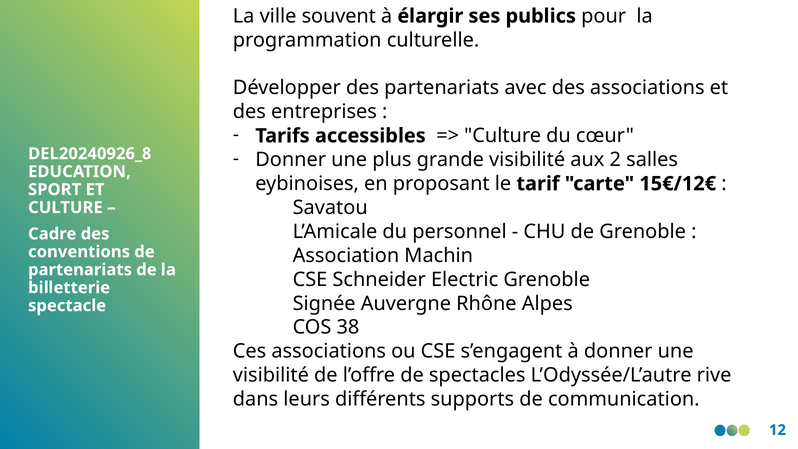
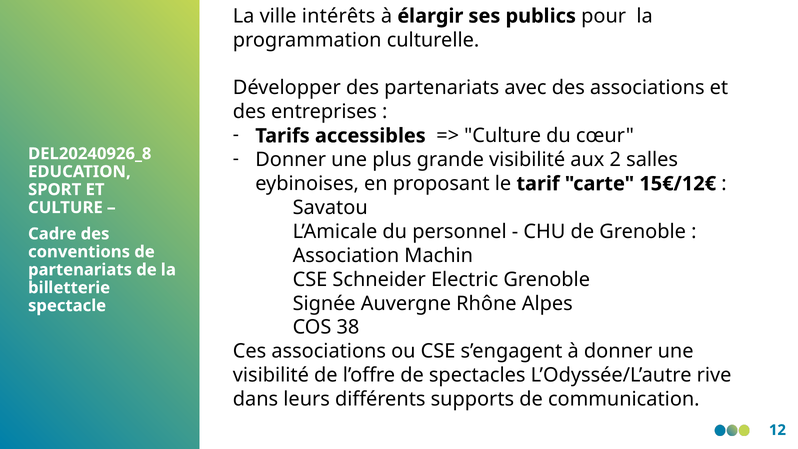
souvent: souvent -> intérêts (339, 16)
